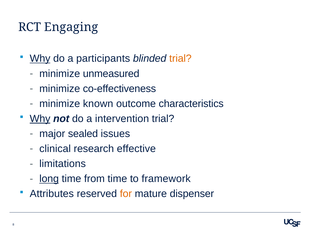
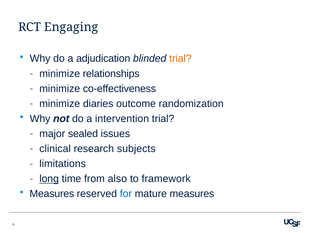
Why underline: present -> none (40, 58)
participants: participants -> adjudication (103, 58)
unmeasured: unmeasured -> relationships (111, 73)
known: known -> diaries (98, 103)
characteristics: characteristics -> randomization (191, 103)
Why underline: present -> none (40, 118)
effective: effective -> subjects (136, 148)
from time: time -> also (117, 178)
Attributes: Attributes -> Measures (52, 193)
for colour: orange -> blue (126, 193)
mature dispenser: dispenser -> measures (192, 193)
